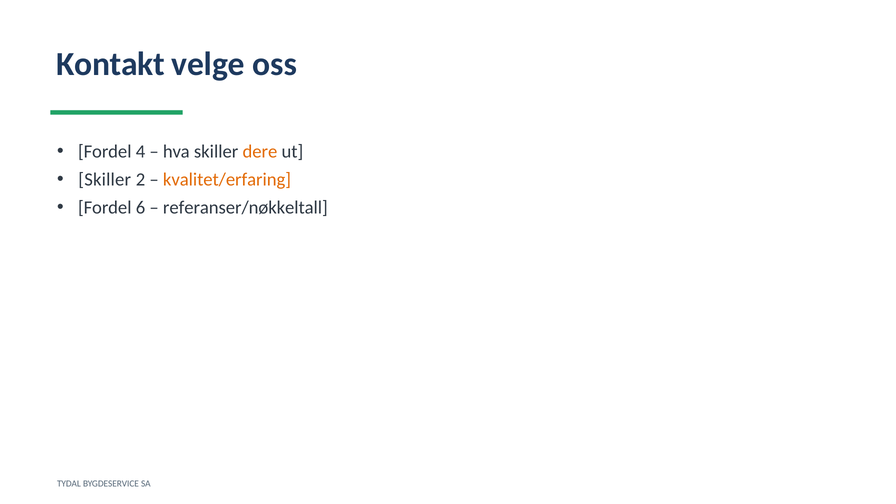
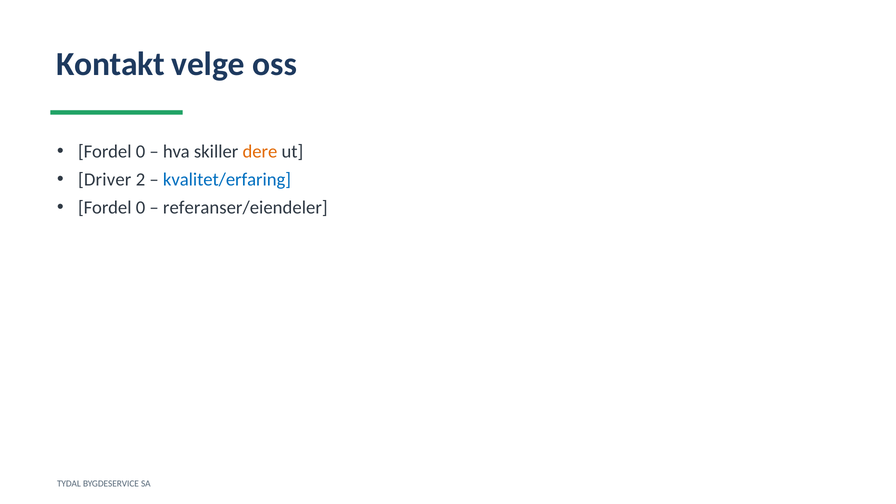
4: 4 -> 0 (141, 152)
Skiller: Skiller -> Driver (105, 180)
kvalitet/erfaring colour: orange -> blue (227, 180)
6: 6 -> 0 (141, 208)
referanser/nøkkeltall: referanser/nøkkeltall -> referanser/eiendeler (245, 208)
